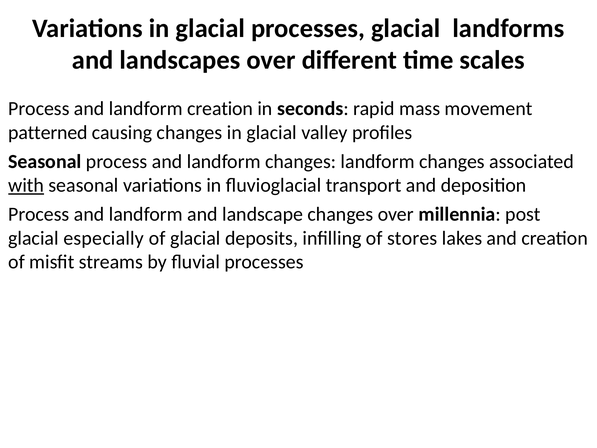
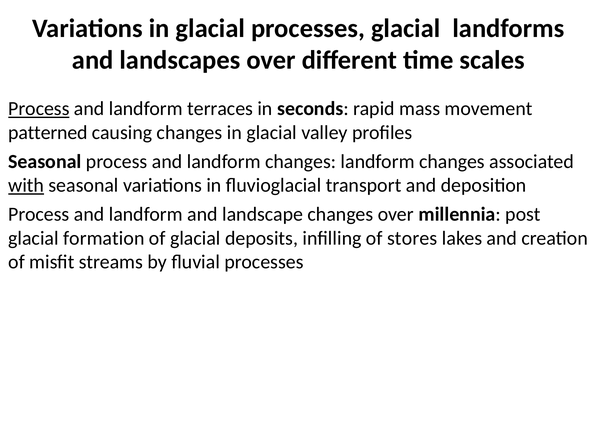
Process underline: none -> present (39, 109)
landform creation: creation -> terraces (220, 109)
especially: especially -> formation (104, 238)
